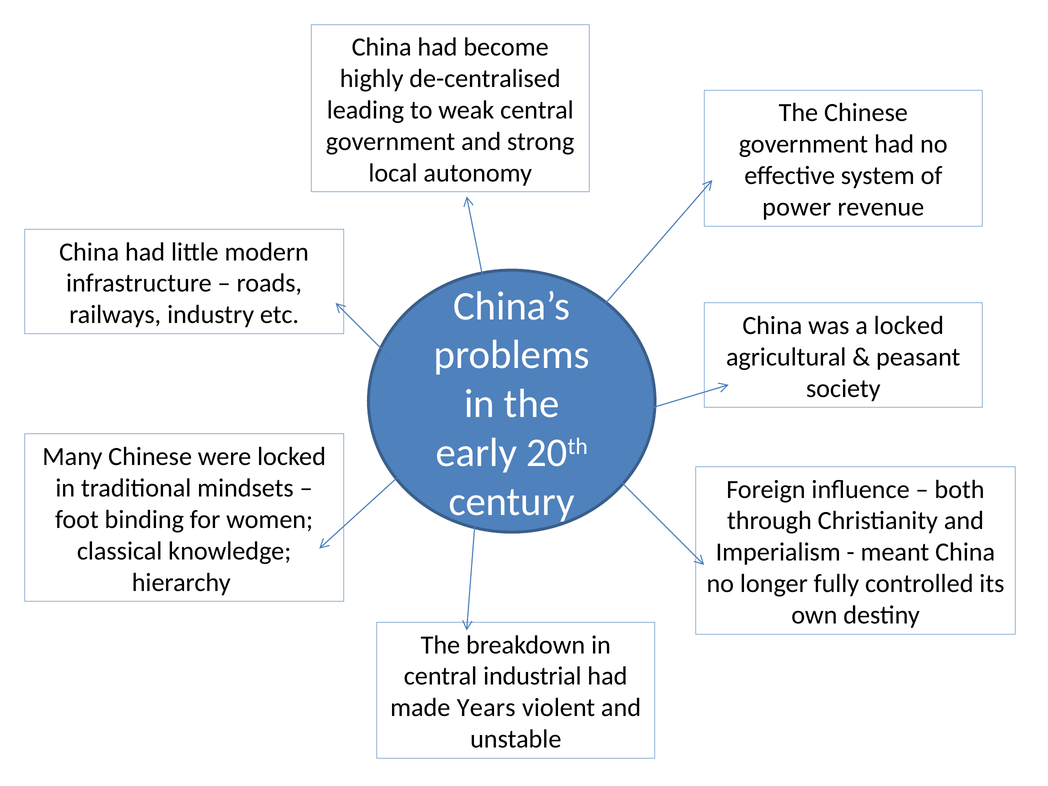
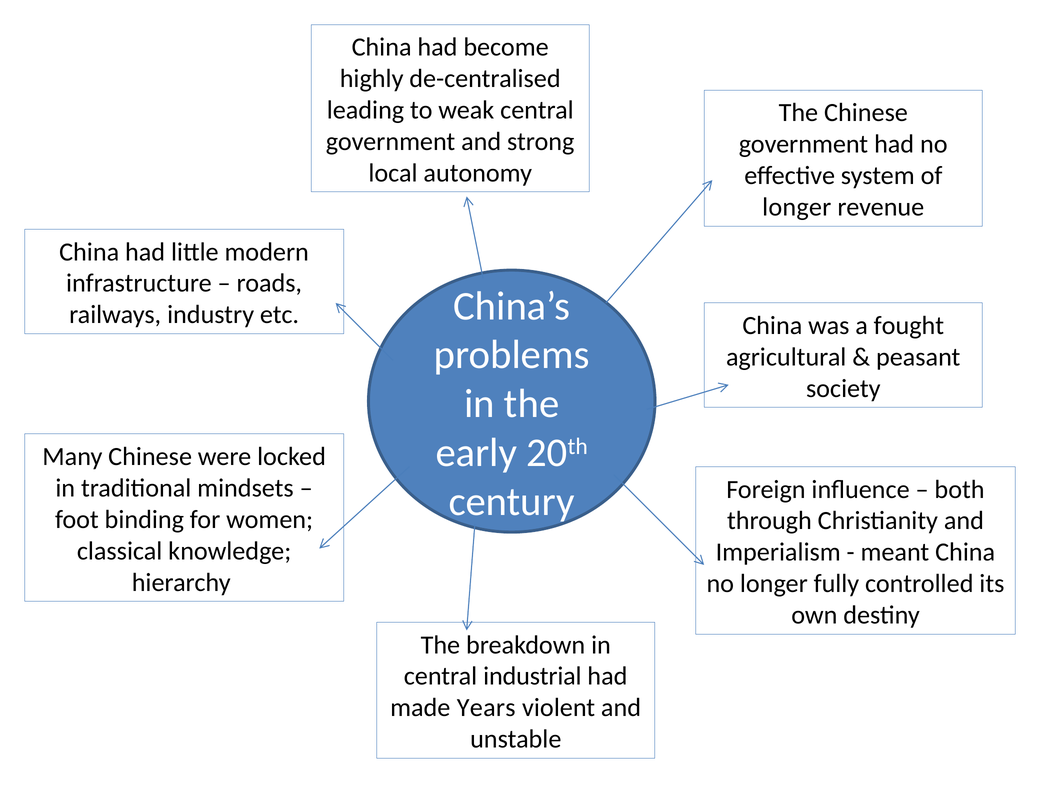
power: power -> longer (797, 207)
a locked: locked -> fought (909, 326)
